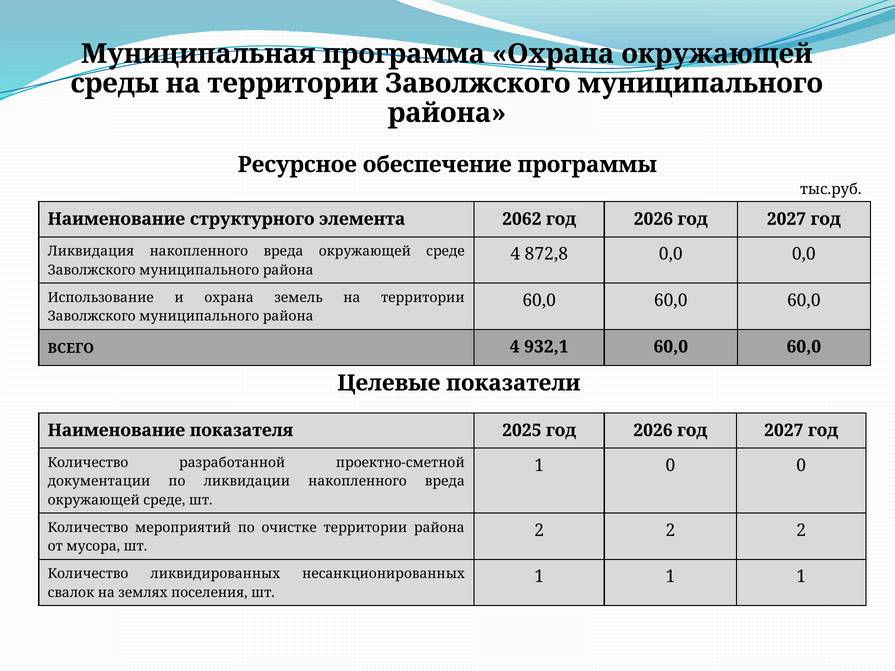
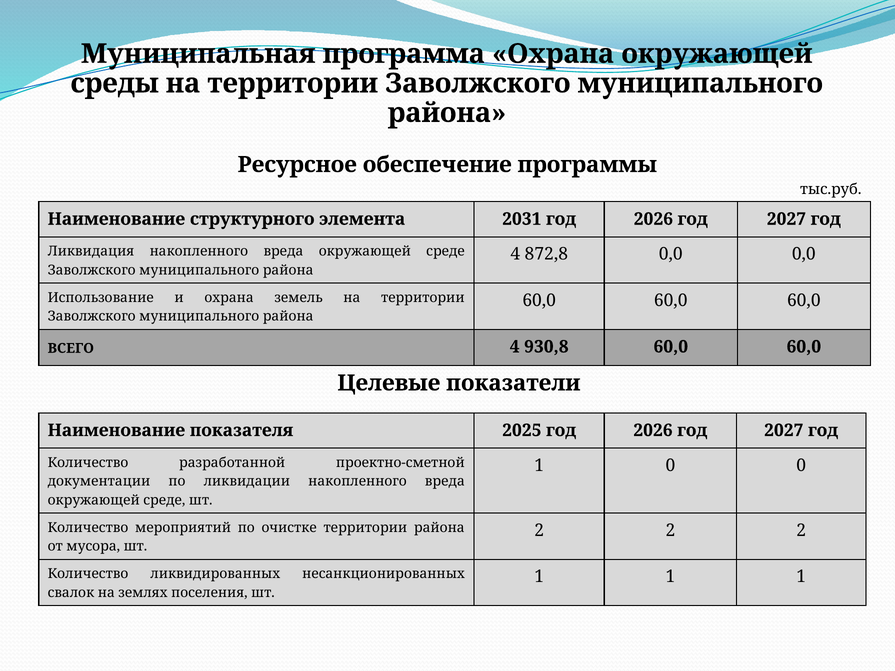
2062: 2062 -> 2031 (522, 219)
932,1: 932,1 -> 930,8 (546, 347)
